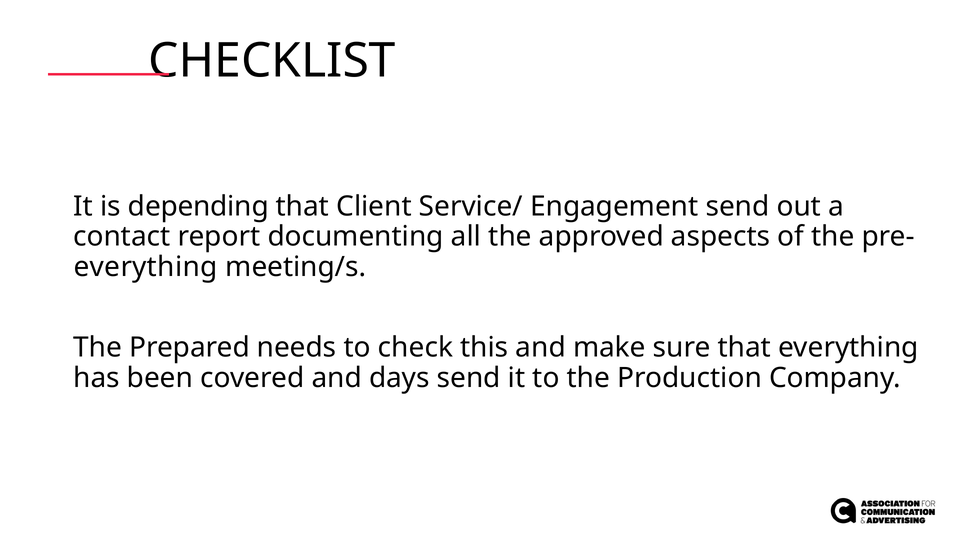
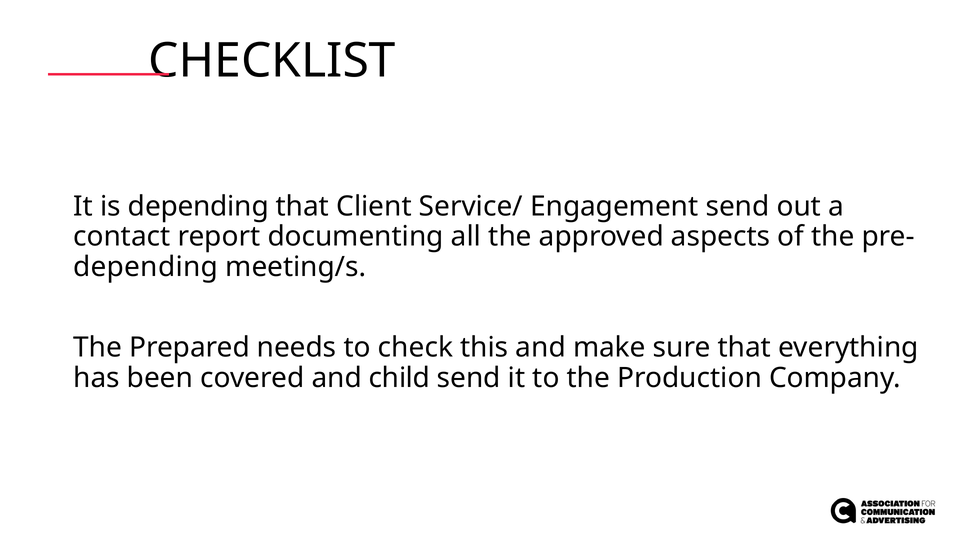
everything: everything -> depending (146, 267)
days: days -> child (399, 378)
